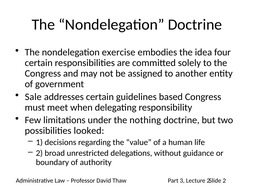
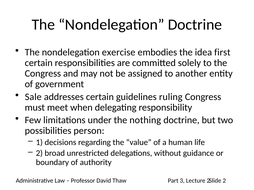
four: four -> first (222, 52)
based: based -> ruling (171, 97)
looked: looked -> person (89, 131)
